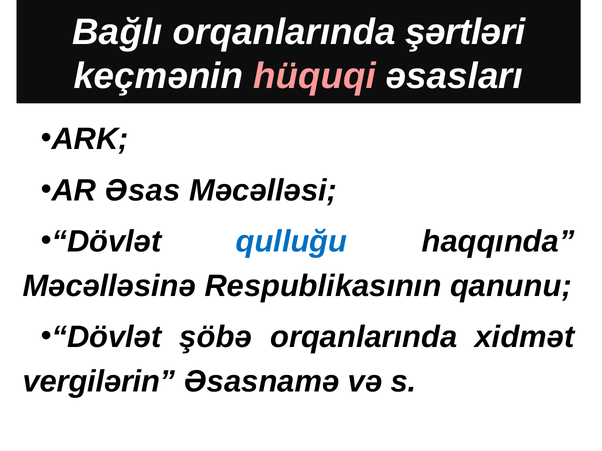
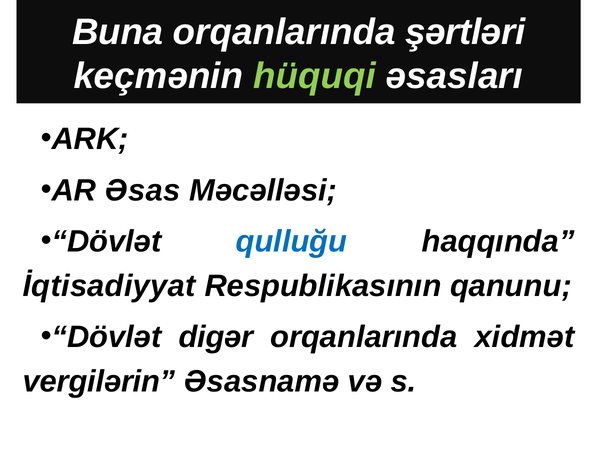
Bağlı: Bağlı -> Buna (118, 32)
hüquqi colour: pink -> light green (315, 76)
Məcəlləsinə: Məcəlləsinə -> İqtisadiyyat (109, 286)
şöbə: şöbə -> digər (216, 338)
